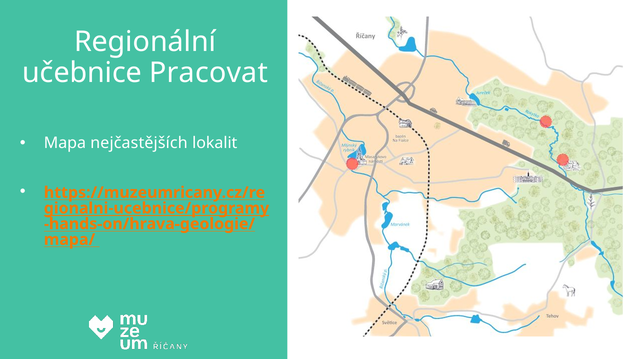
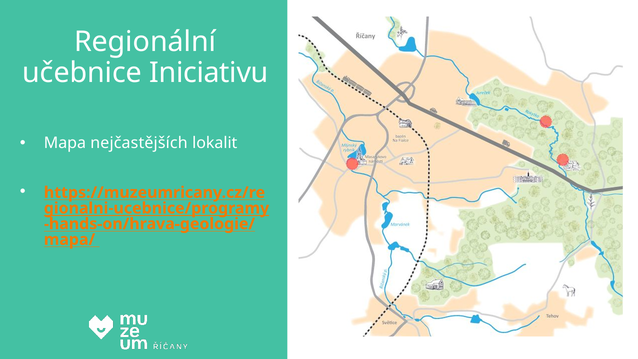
Pracovat: Pracovat -> Iniciativu (209, 73)
